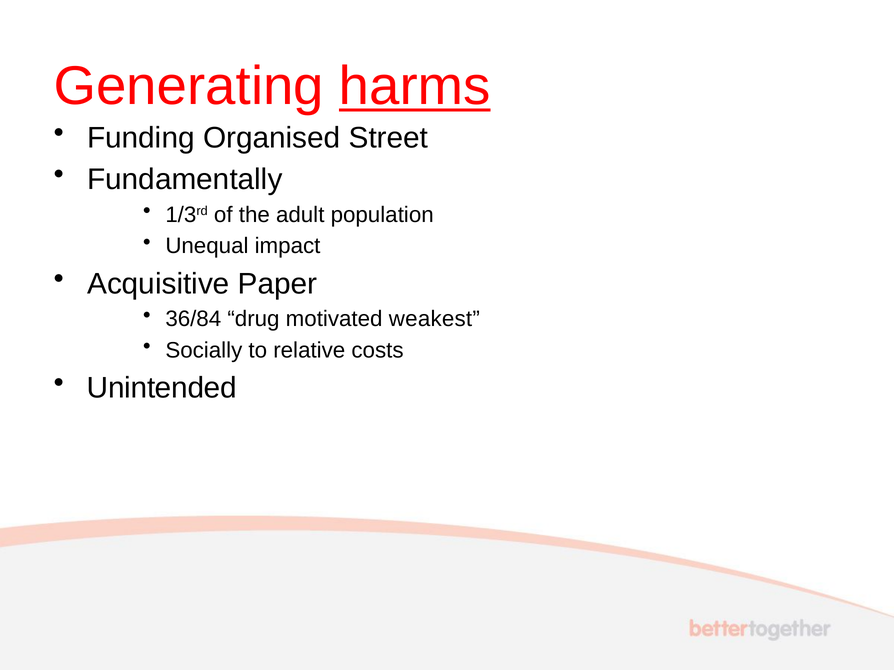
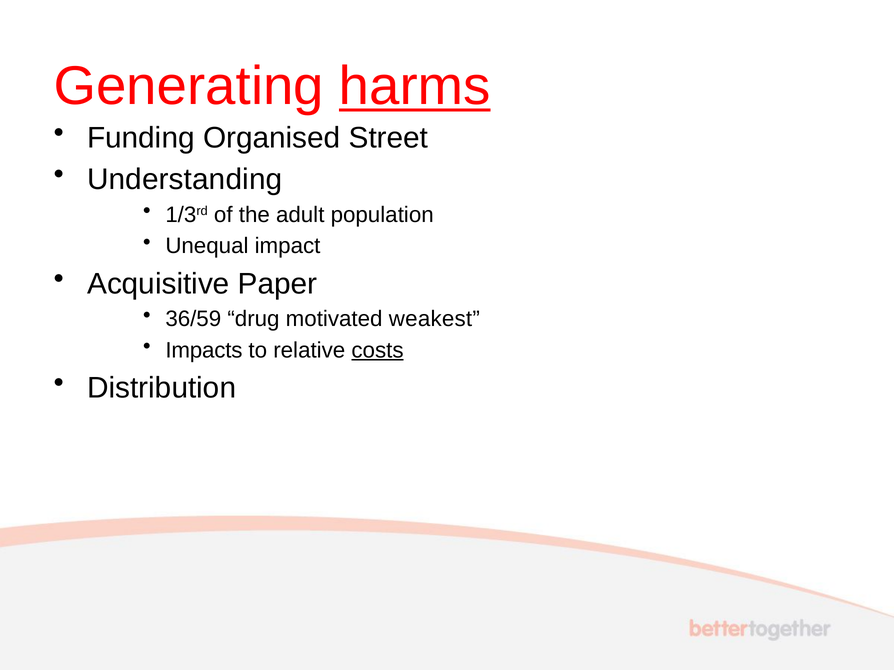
Fundamentally: Fundamentally -> Understanding (185, 180)
36/84: 36/84 -> 36/59 (193, 319)
Socially: Socially -> Impacts (204, 350)
costs underline: none -> present (377, 350)
Unintended: Unintended -> Distribution (162, 388)
